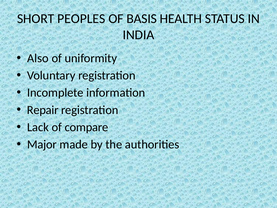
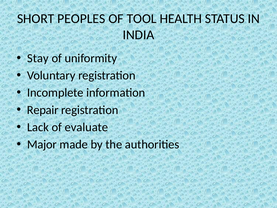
BASIS: BASIS -> TOOL (142, 19)
Also: Also -> Stay (38, 58)
compare: compare -> evaluate (86, 127)
